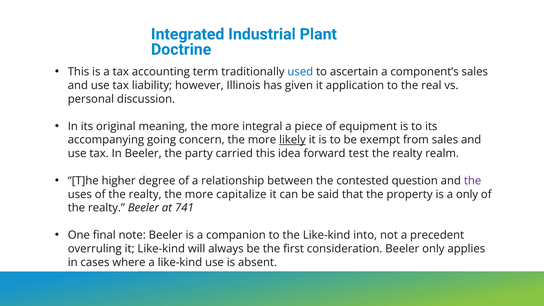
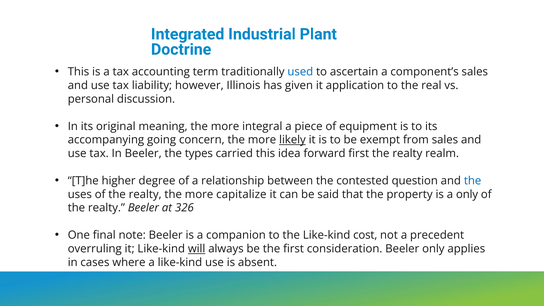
party: party -> types (199, 153)
forward test: test -> first (359, 153)
the colour: purple -> blue (473, 181)
741: 741 -> 326 (184, 208)
into: into -> cost (365, 235)
will underline: none -> present (197, 249)
